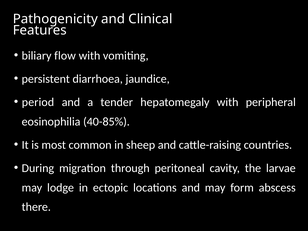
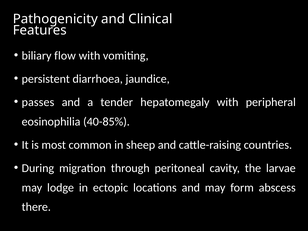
period: period -> passes (38, 102)
